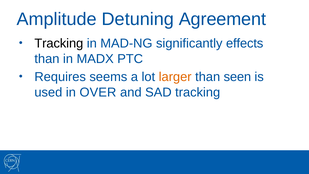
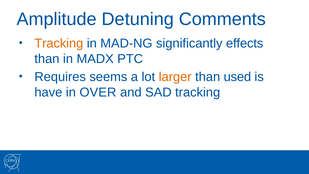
Agreement: Agreement -> Comments (222, 19)
Tracking colour: black -> orange (59, 43)
seen: seen -> used (237, 77)
used: used -> have (48, 92)
